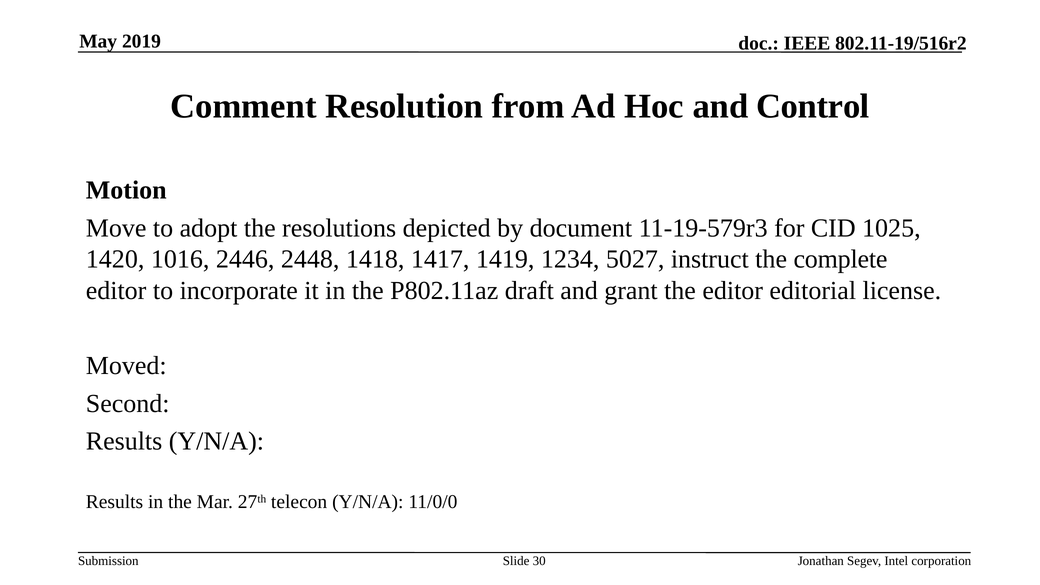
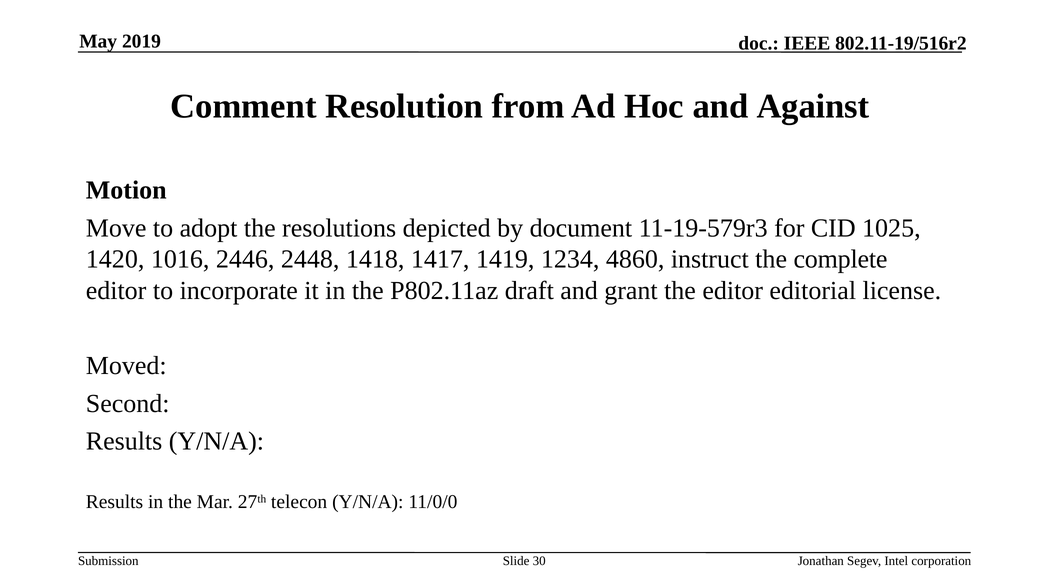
Control: Control -> Against (813, 106)
5027: 5027 -> 4860 (635, 259)
